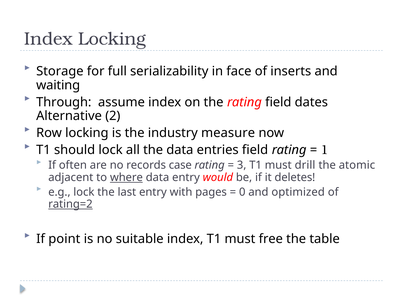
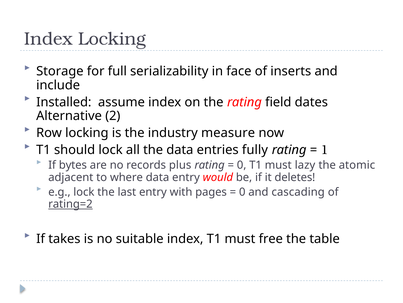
waiting: waiting -> include (58, 85)
Through: Through -> Installed (64, 102)
entries field: field -> fully (255, 150)
often: often -> bytes (73, 165)
case: case -> plus (180, 165)
3: 3 -> 0 (242, 165)
drill: drill -> lazy (305, 165)
where underline: present -> none (126, 177)
optimized: optimized -> cascading (298, 192)
point: point -> takes (64, 238)
